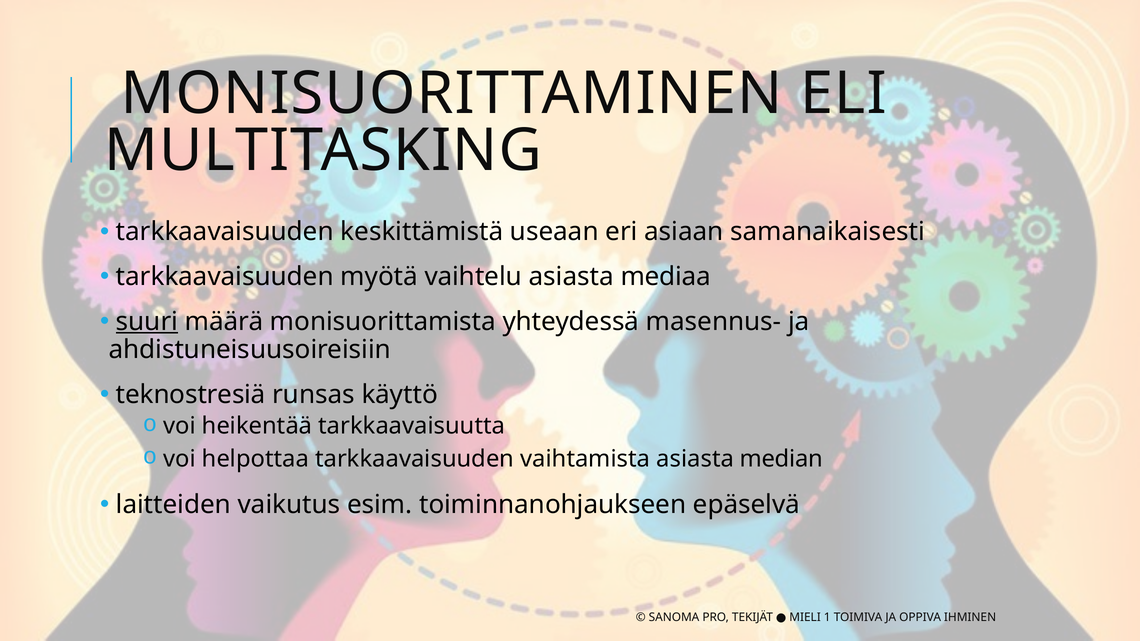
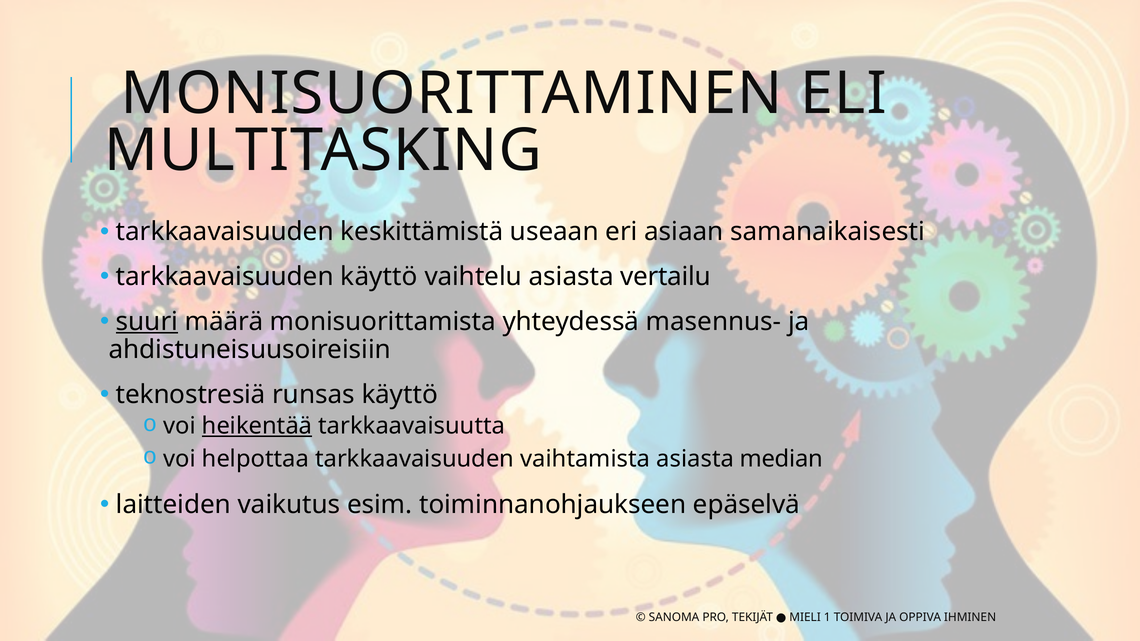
tarkkaavaisuuden myötä: myötä -> käyttö (379, 277)
mediaa: mediaa -> vertailu (666, 277)
heikentää underline: none -> present (257, 426)
